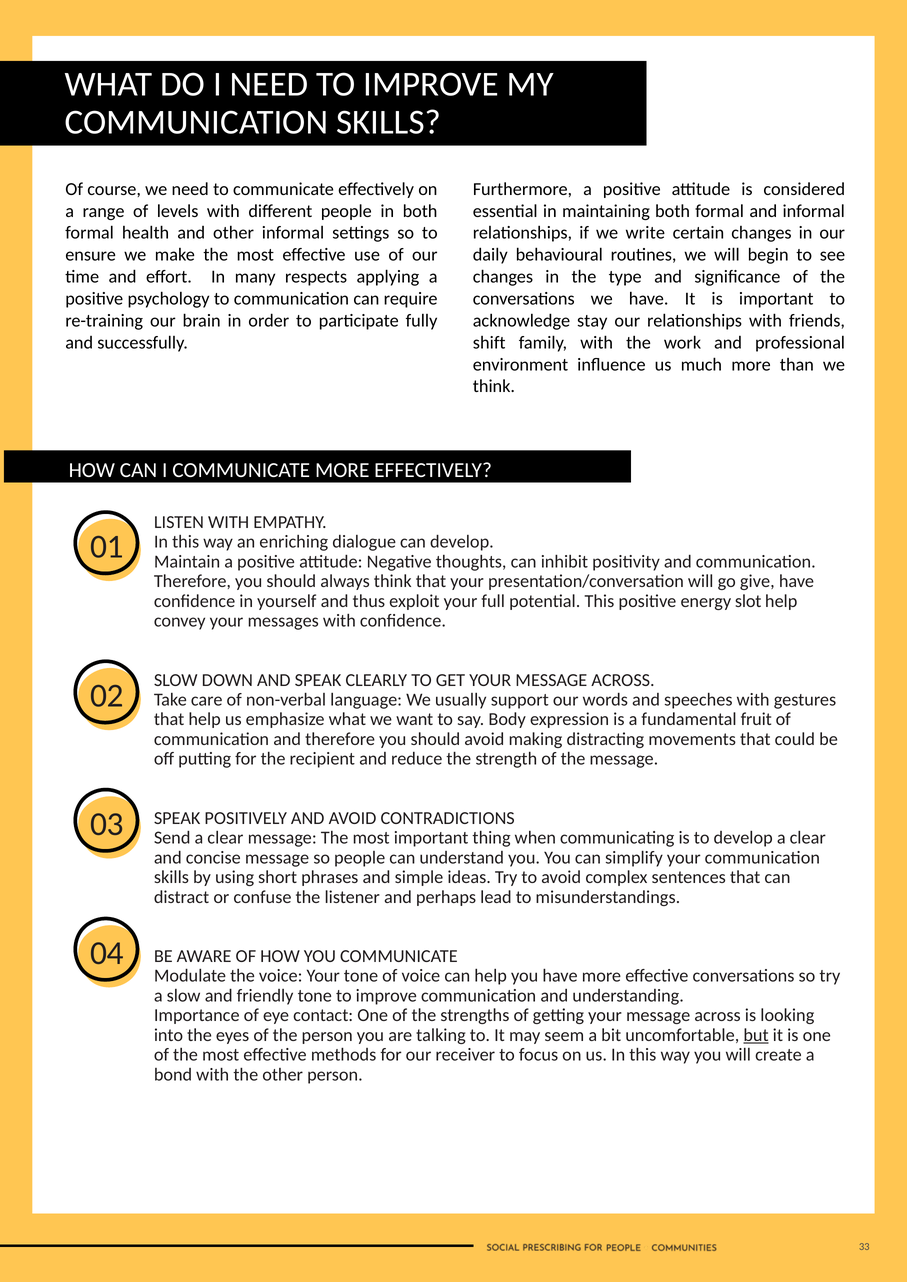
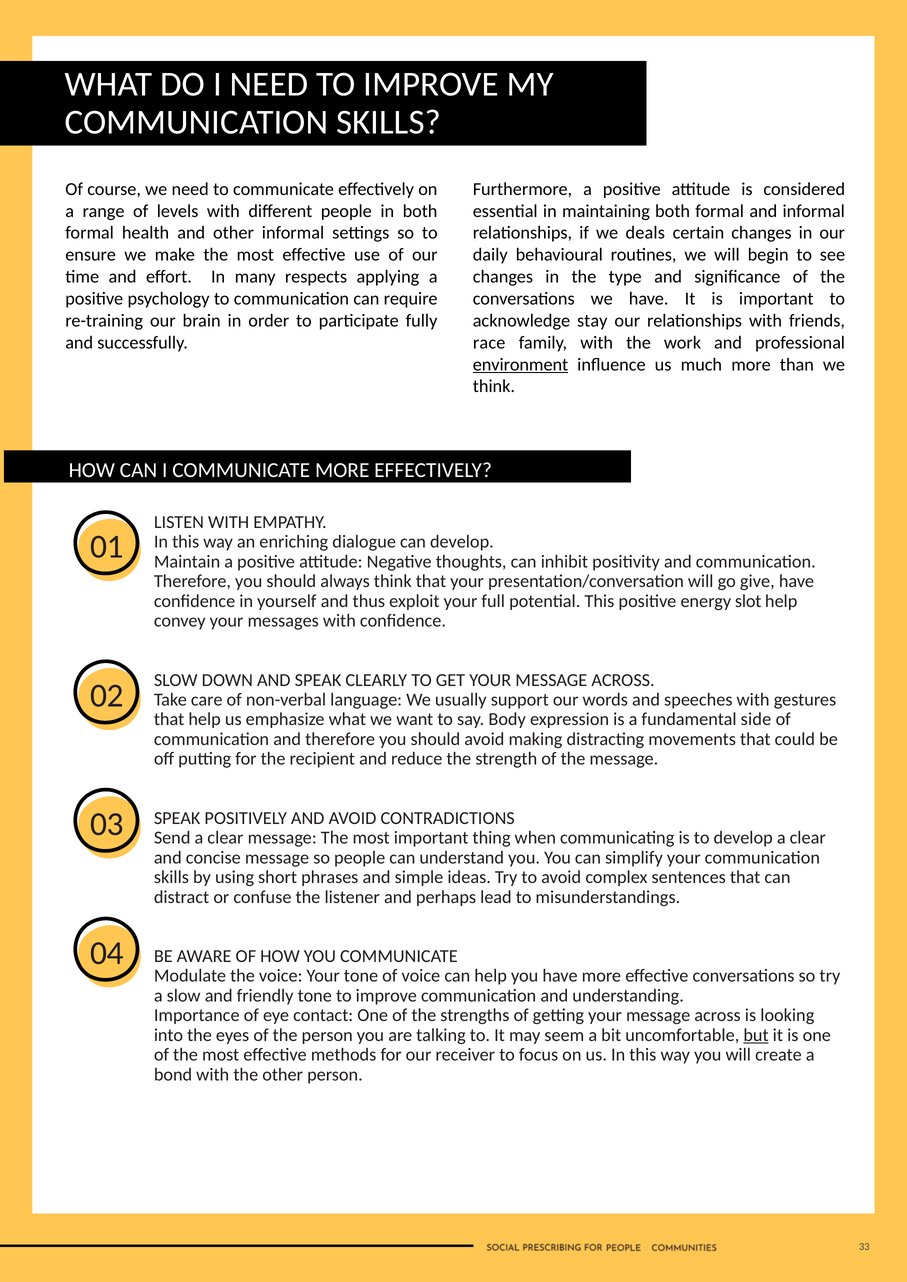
write: write -> deals (645, 233)
shift: shift -> race (489, 343)
environment underline: none -> present (520, 365)
fruit: fruit -> side (756, 720)
